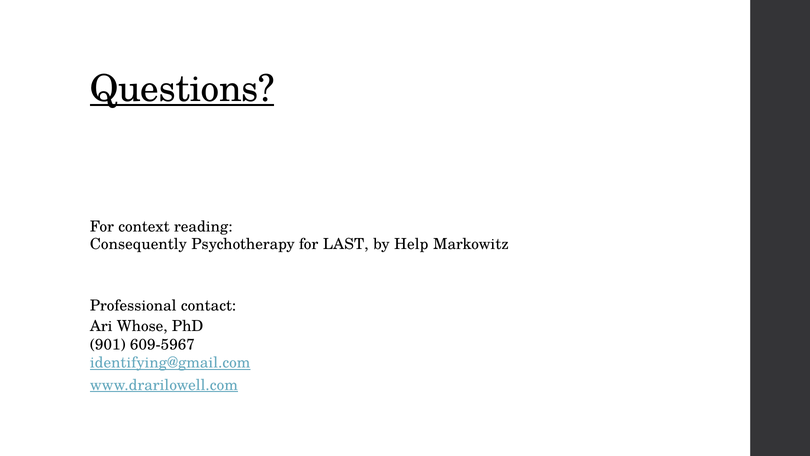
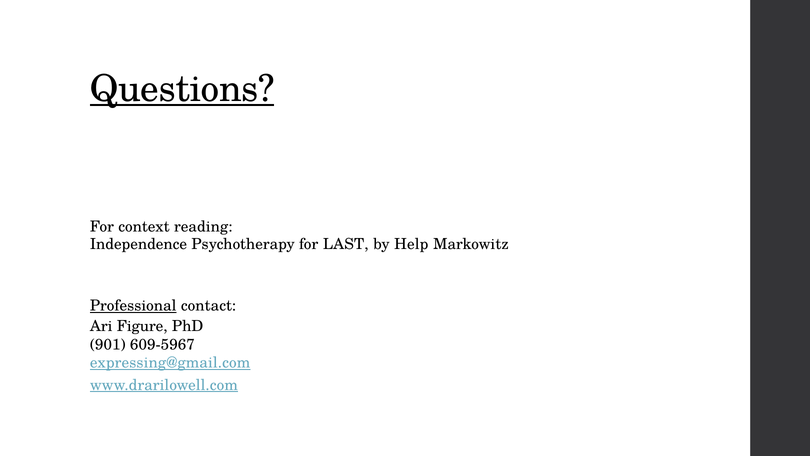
Consequently: Consequently -> Independence (138, 244)
Professional underline: none -> present (133, 306)
Whose: Whose -> Figure (142, 326)
identifying@gmail.com: identifying@gmail.com -> expressing@gmail.com (170, 362)
